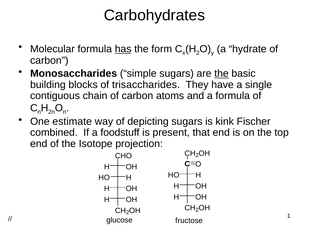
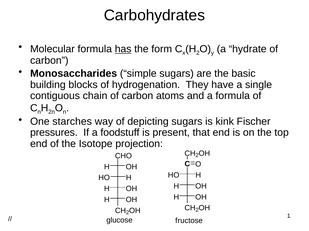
the underline: present -> none (222, 74)
trisaccharides: trisaccharides -> hydrogenation (146, 85)
estimate: estimate -> starches (72, 122)
combined: combined -> pressures (54, 133)
